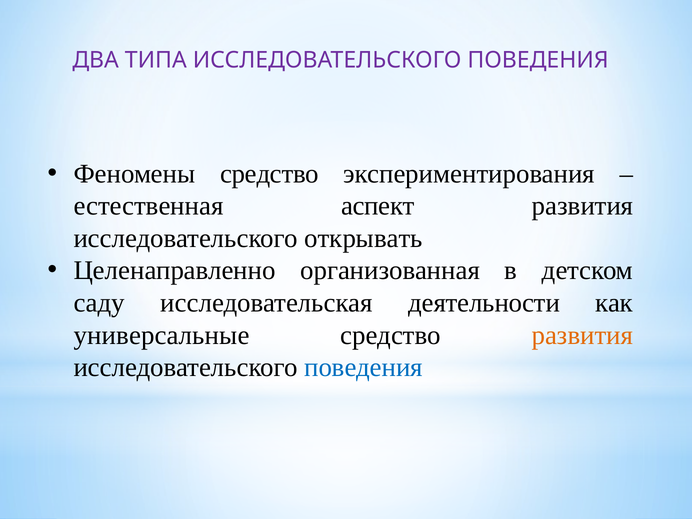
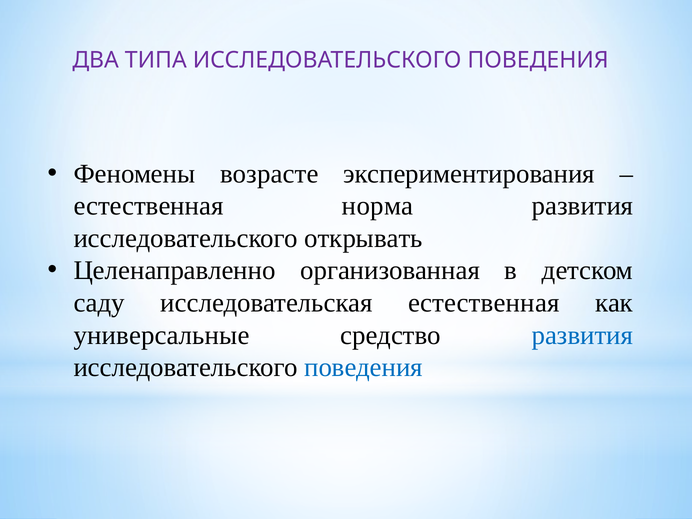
Феномены средство: средство -> возрасте (269, 174)
аспект: аспект -> норма (378, 206)
исследовательская деятельности: деятельности -> естественная (484, 303)
развития colour: orange -> blue (582, 335)
